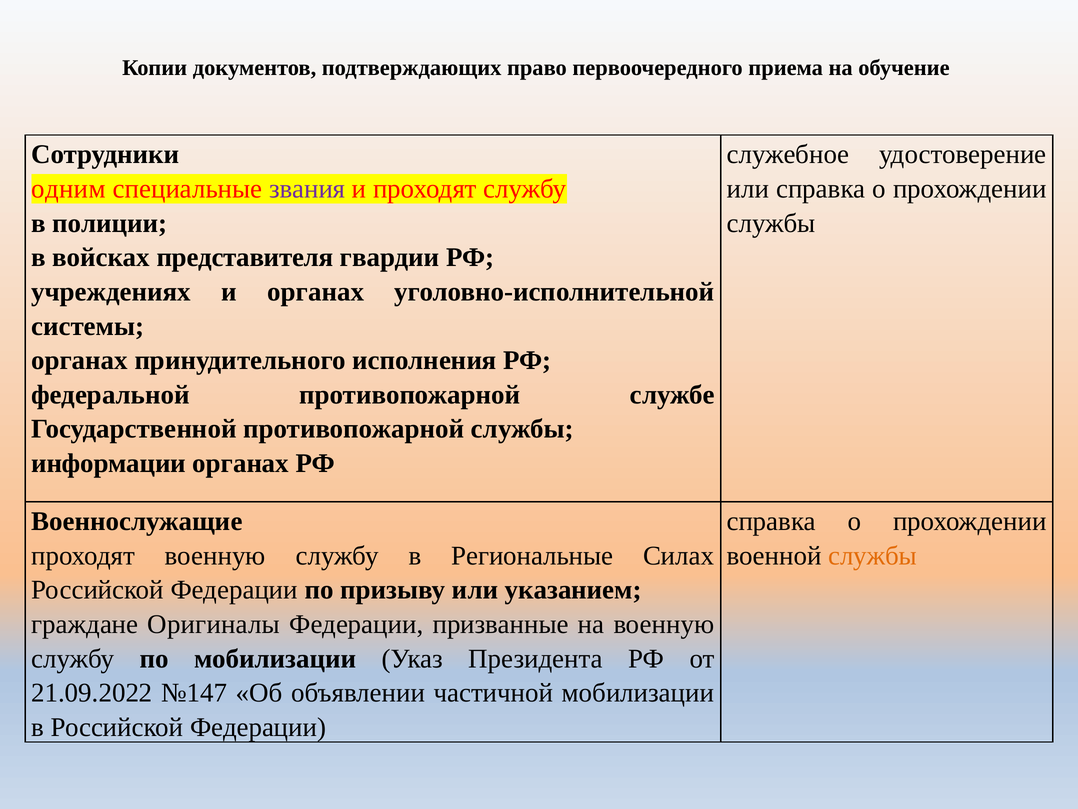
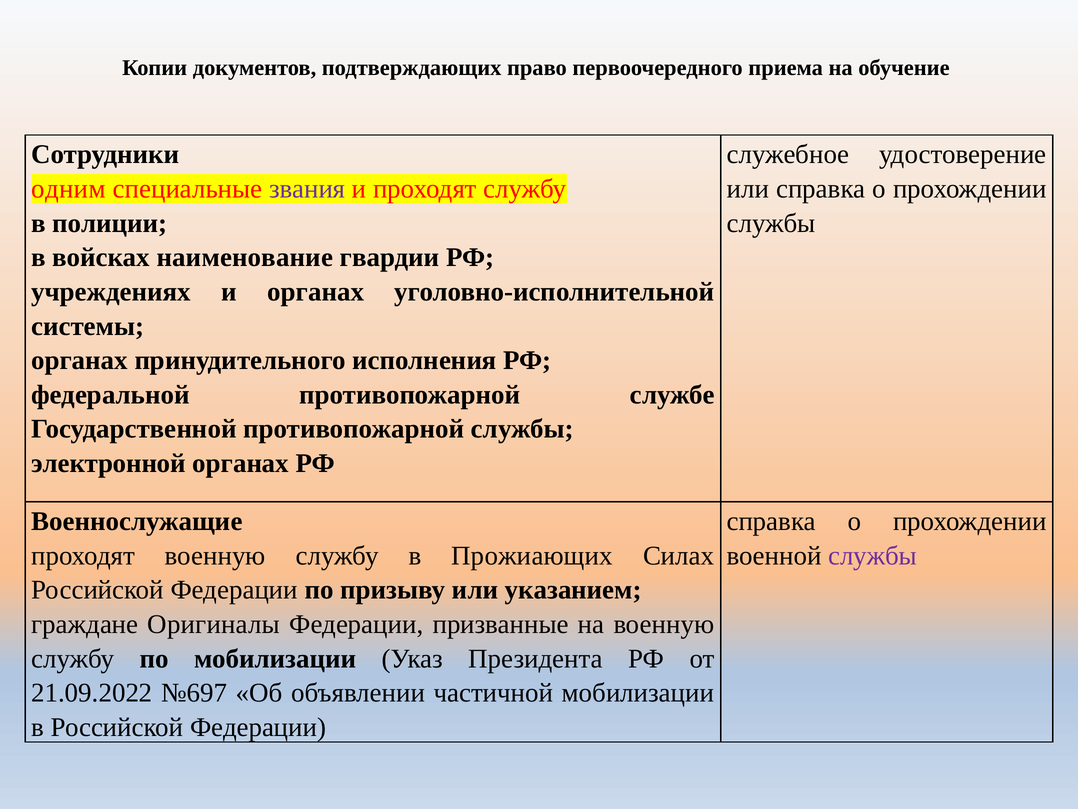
представителя: представителя -> наименование (245, 257)
информации: информации -> электронной (109, 463)
Региональные: Региональные -> Прожиающих (532, 555)
службы colour: orange -> purple (873, 555)
№147: №147 -> №697 (194, 693)
